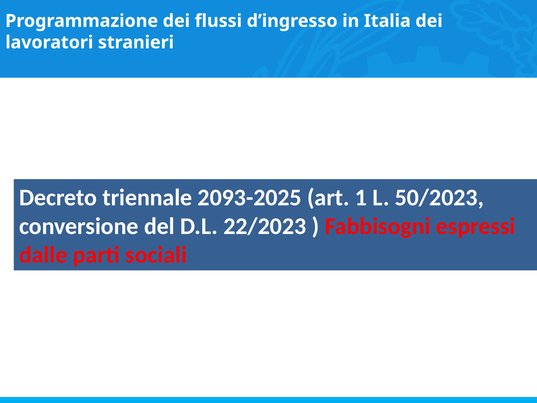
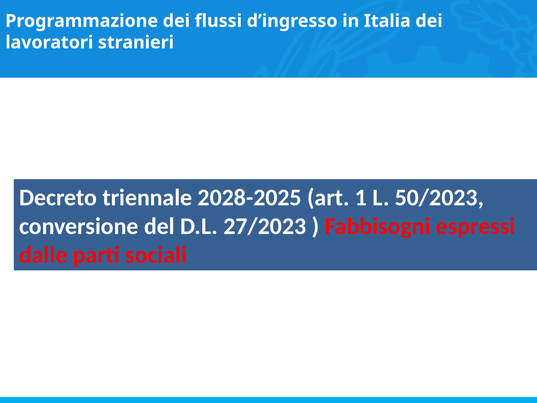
2093-2025: 2093-2025 -> 2028-2025 (250, 198)
22/2023: 22/2023 -> 27/2023 (265, 226)
